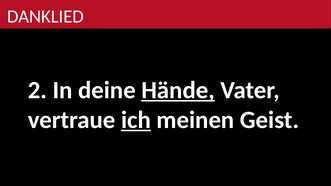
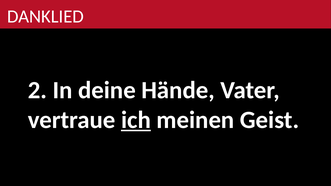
Hände underline: present -> none (178, 90)
